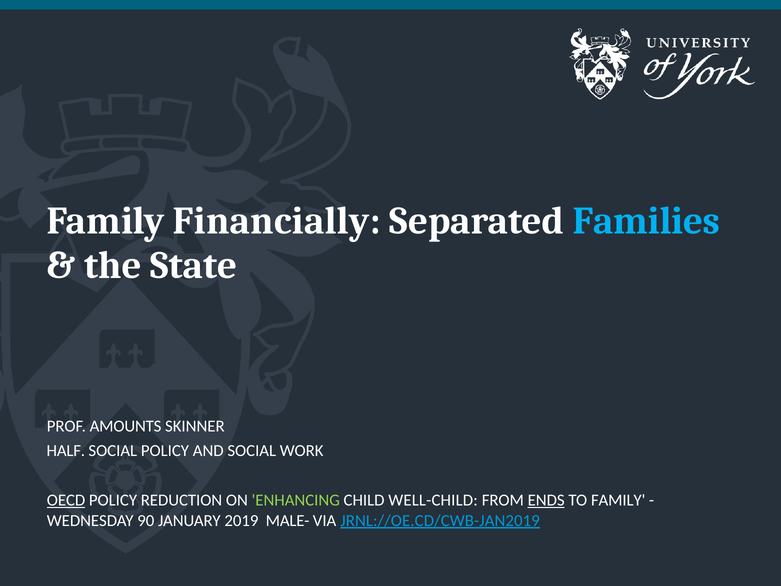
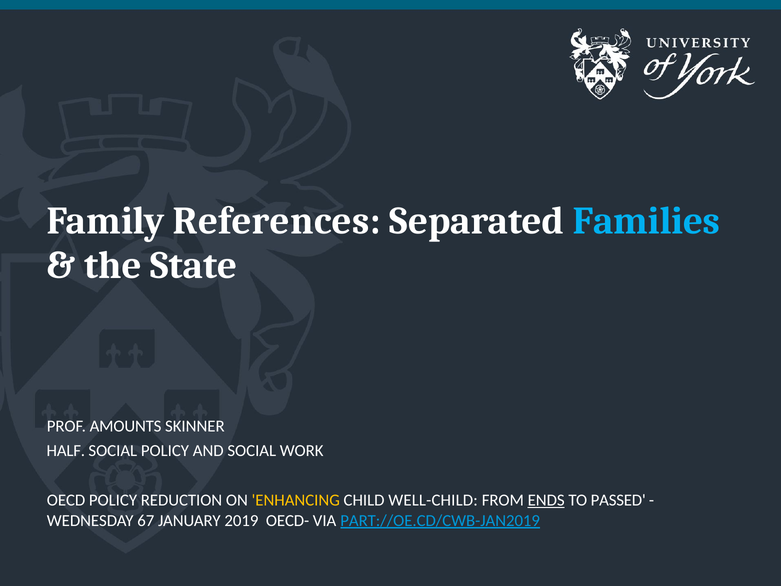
Financially: Financially -> References (277, 221)
OECD underline: present -> none (66, 501)
ENHANCING colour: light green -> yellow (296, 501)
TO FAMILY: FAMILY -> PASSED (618, 501)
90: 90 -> 67 (146, 521)
MALE-: MALE- -> OECD- (288, 521)
JRNL://OE.CD/CWB-JAN2019: JRNL://OE.CD/CWB-JAN2019 -> PART://OE.CD/CWB-JAN2019 (440, 521)
